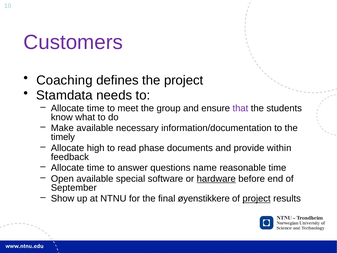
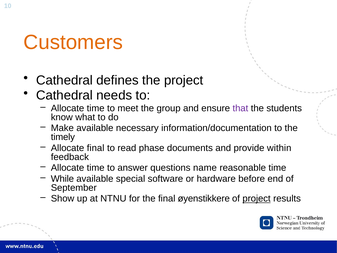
Customers colour: purple -> orange (73, 42)
Coaching: Coaching -> Cathedral (64, 80)
Stamdata: Stamdata -> Cathedral (64, 95)
Allocate high: high -> final (96, 148)
Open: Open -> While (62, 179)
hardware underline: present -> none (216, 179)
